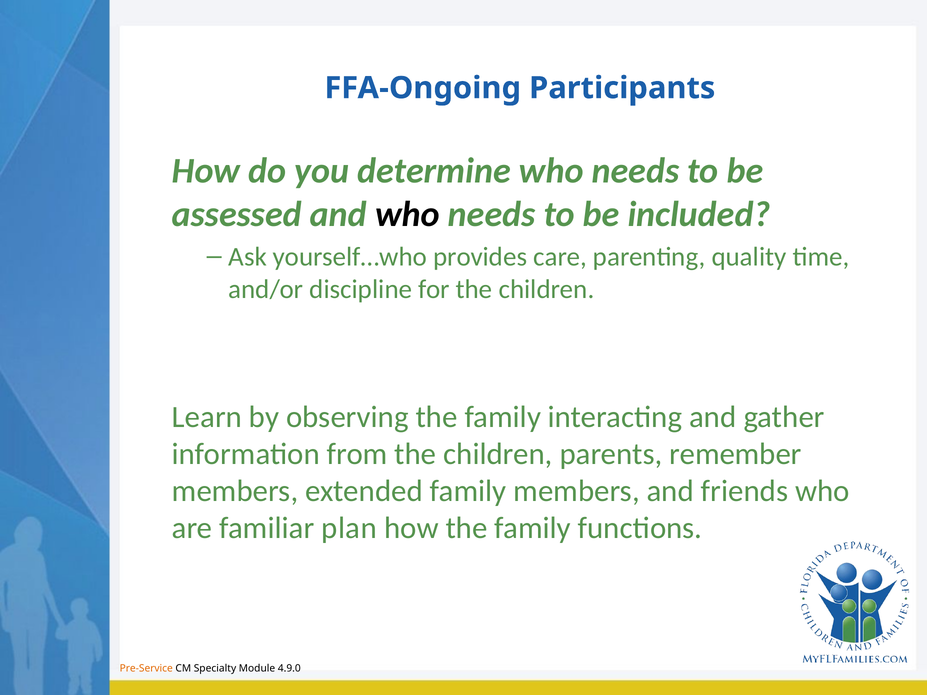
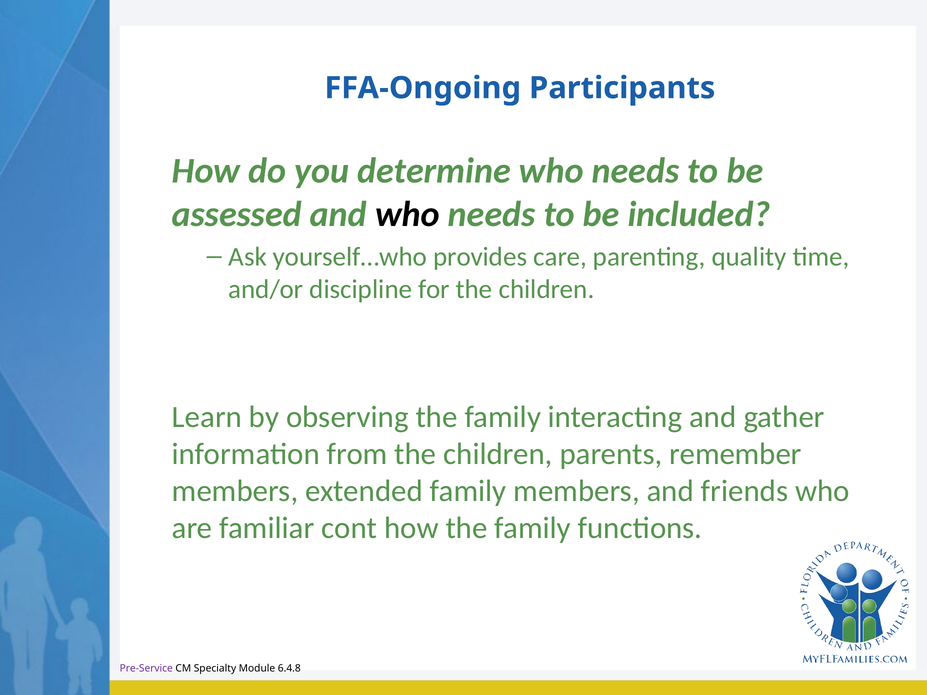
plan: plan -> cont (349, 528)
Pre-Service colour: orange -> purple (146, 668)
4.9.0: 4.9.0 -> 6.4.8 (289, 668)
